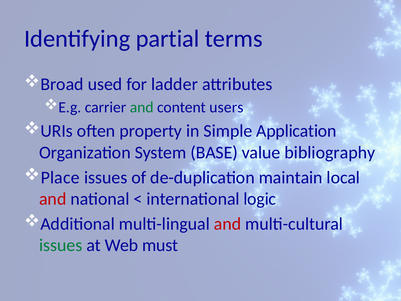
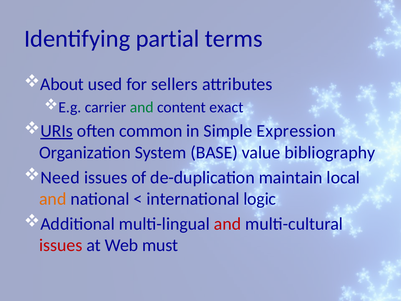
Broad: Broad -> About (62, 84)
ladder: ladder -> sellers (174, 84)
users: users -> exact (226, 107)
URIs underline: none -> present (57, 131)
property: property -> common (151, 131)
Application: Application -> Expression (296, 131)
Place: Place -> Need (60, 177)
and colour: red -> orange (53, 199)
issues colour: green -> red (61, 245)
